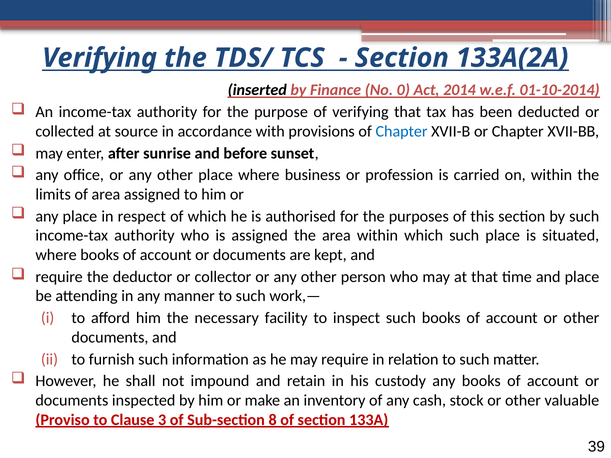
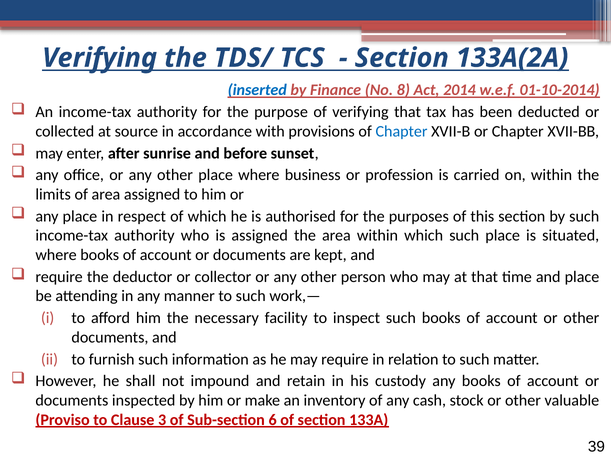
inserted colour: black -> blue (257, 90)
0: 0 -> 8 (403, 90)
8: 8 -> 6 (273, 420)
